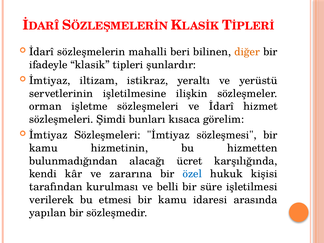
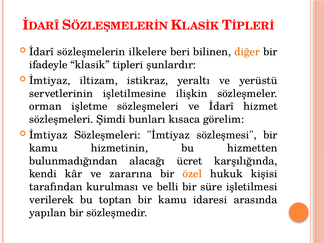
mahalli: mahalli -> ilkelere (148, 52)
özel colour: blue -> orange (192, 174)
etmesi: etmesi -> toptan (115, 200)
